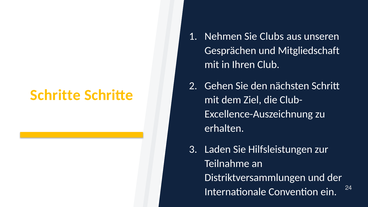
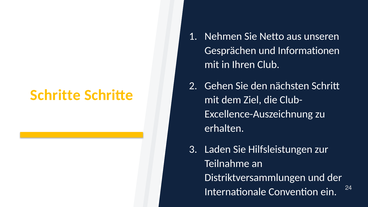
Clubs: Clubs -> Netto (272, 36)
Mitgliedschaft: Mitgliedschaft -> Informationen (309, 51)
